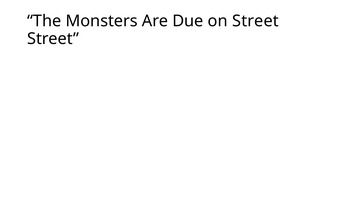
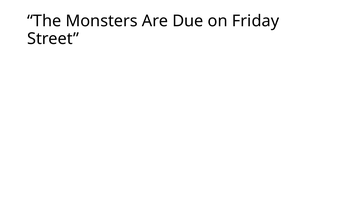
on Street: Street -> Friday (256, 21)
